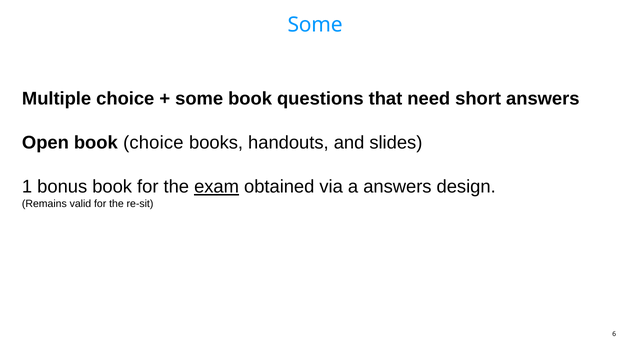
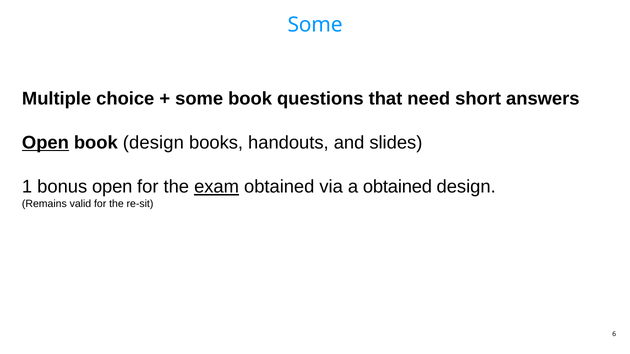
Open underline: none -> present (45, 143)
book choice: choice -> design (153, 143)
bonus book: book -> open (112, 187)
a answers: answers -> obtained (397, 187)
